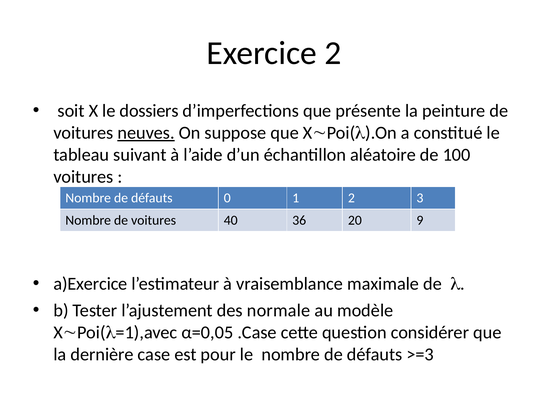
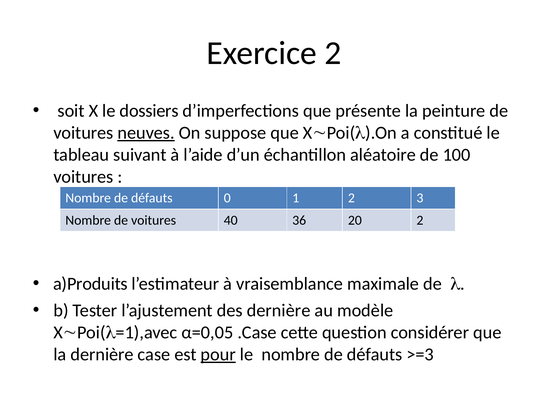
20 9: 9 -> 2 (420, 220)
a)Exercice: a)Exercice -> a)Produits (90, 284)
des normale: normale -> dernière (279, 311)
pour underline: none -> present (218, 354)
